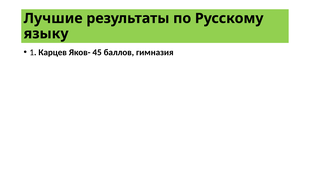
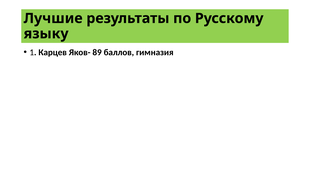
45: 45 -> 89 (97, 52)
